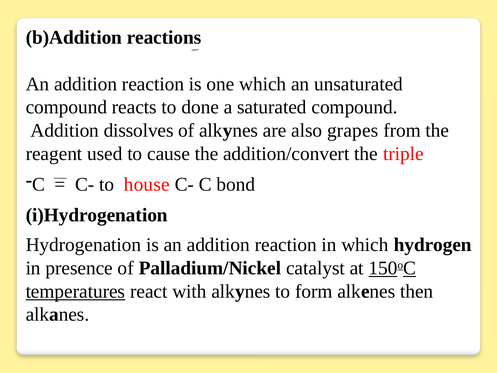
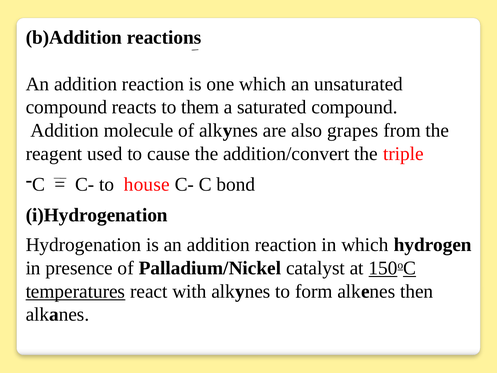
done: done -> them (200, 107)
dissolves: dissolves -> molecule (139, 130)
